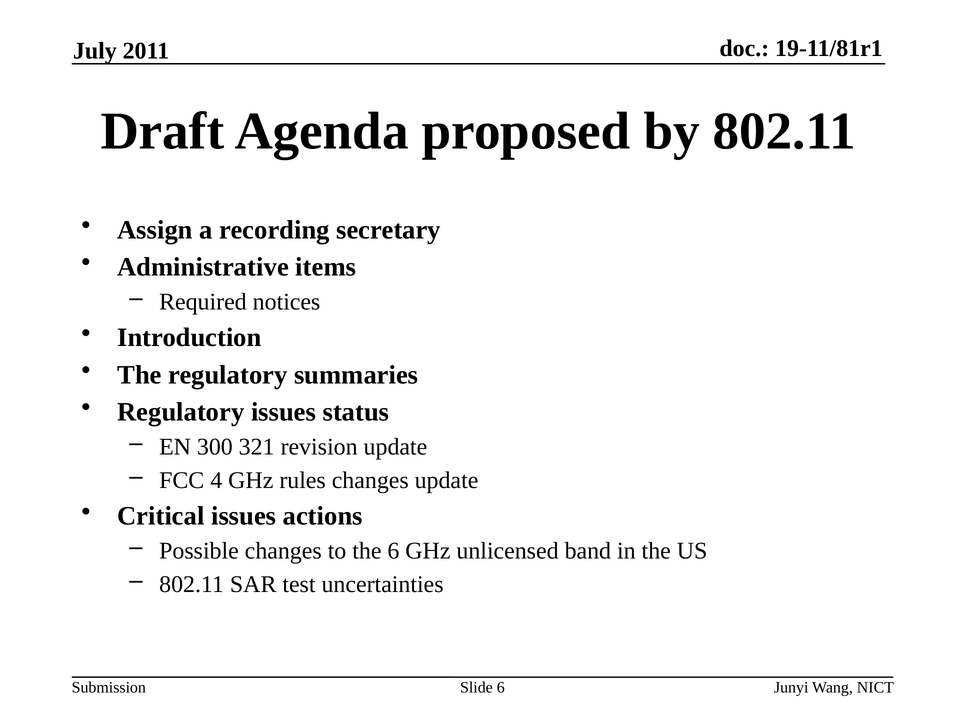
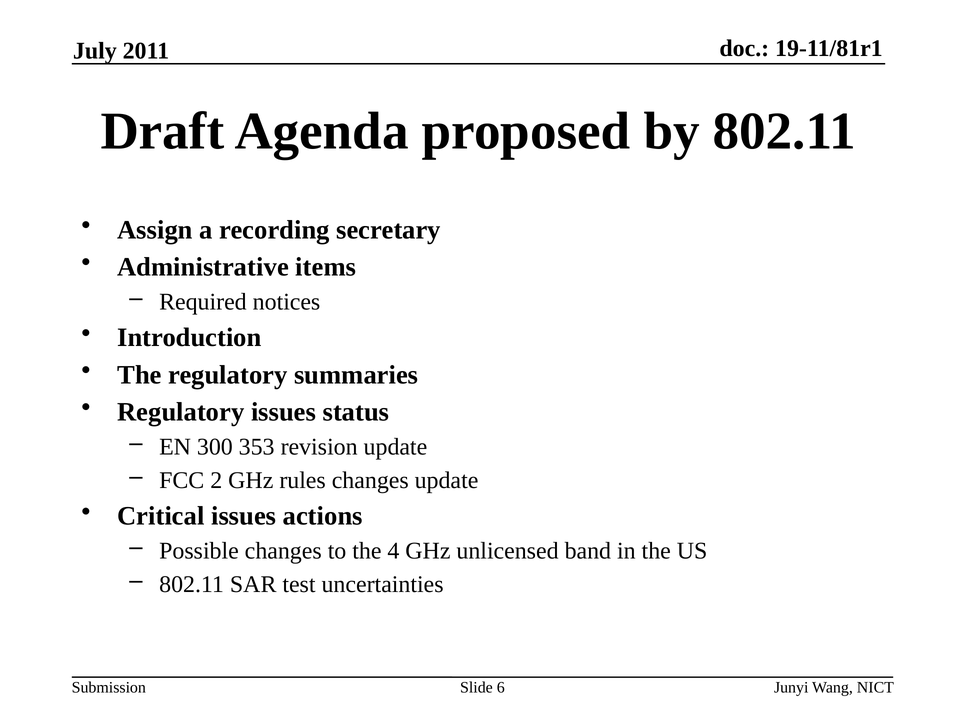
321: 321 -> 353 (257, 447)
4: 4 -> 2 (216, 481)
the 6: 6 -> 4 (393, 551)
